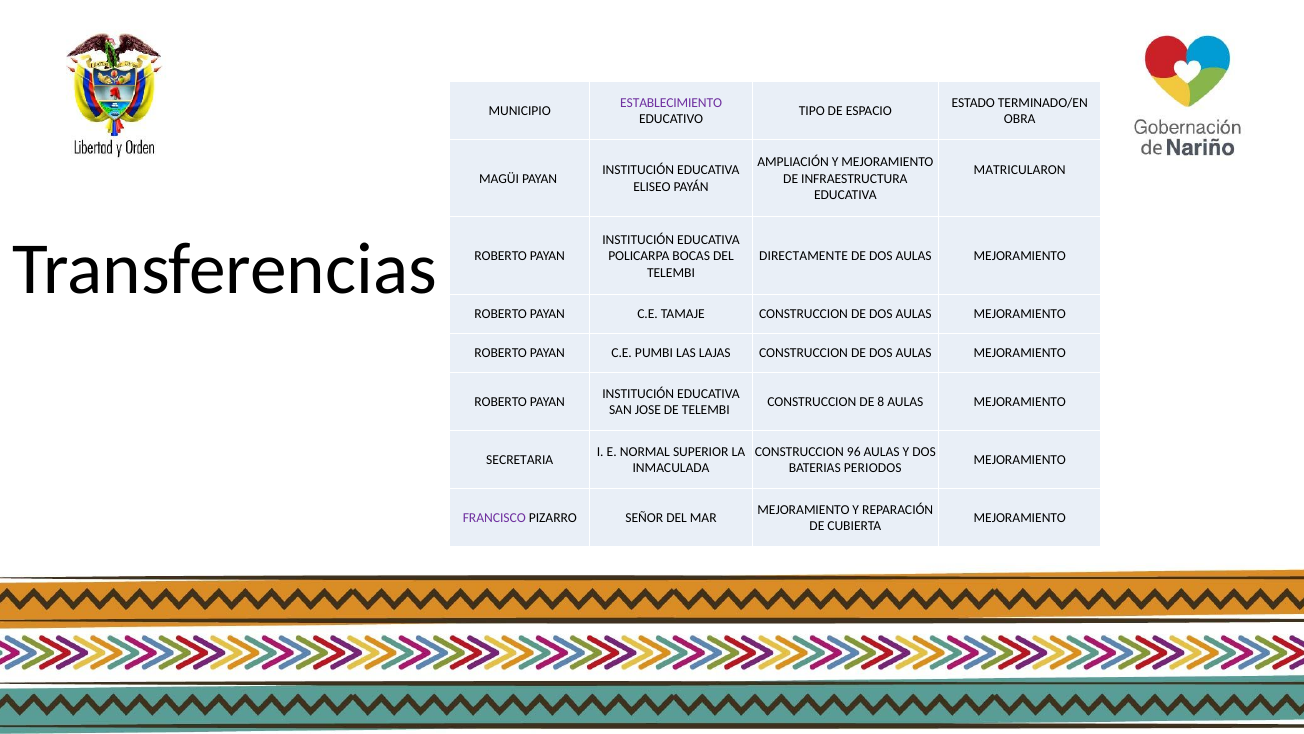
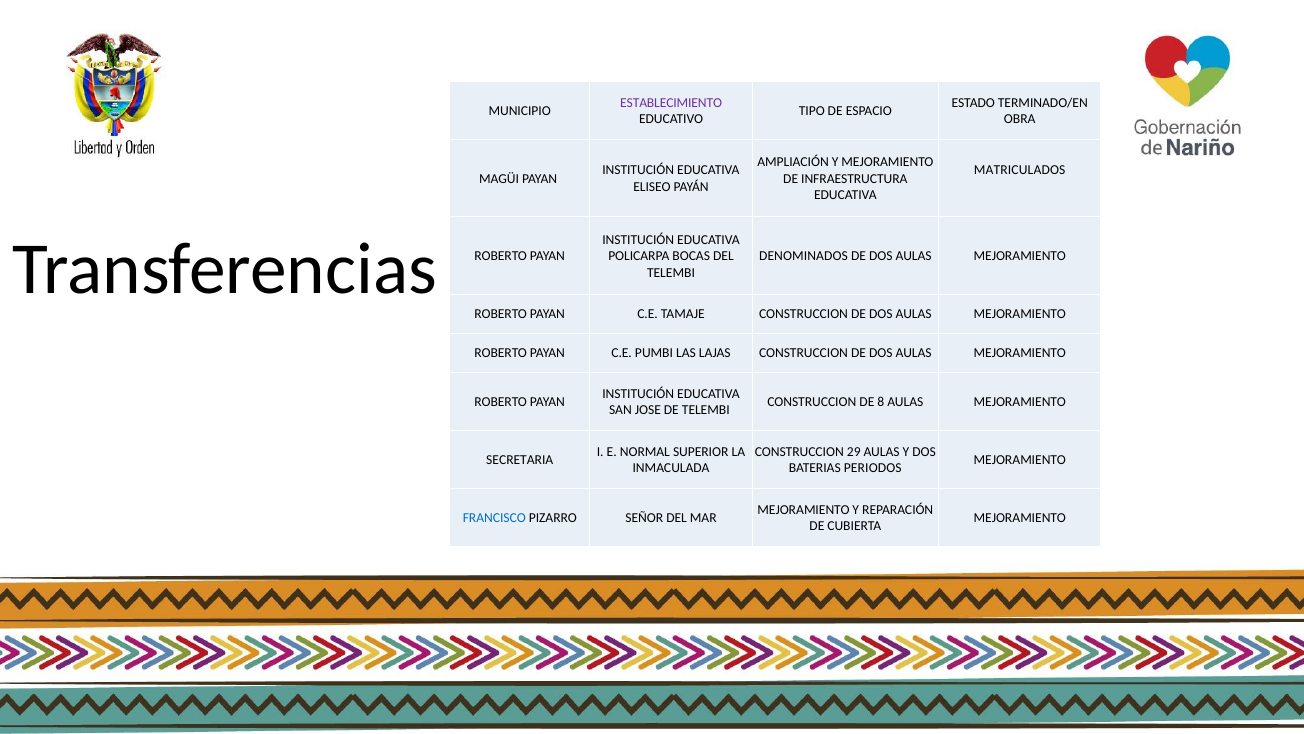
MATRICULARON: MATRICULARON -> MATRICULADOS (1020, 170)
DIRECTAMENTE: DIRECTAMENTE -> DENOMINADOS (803, 256)
96: 96 -> 29 (854, 451)
FRANCISCO colour: purple -> blue (494, 518)
